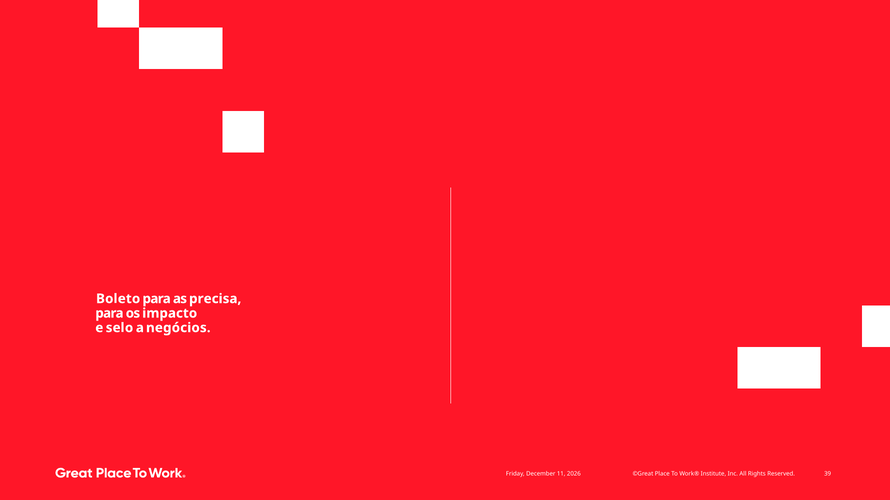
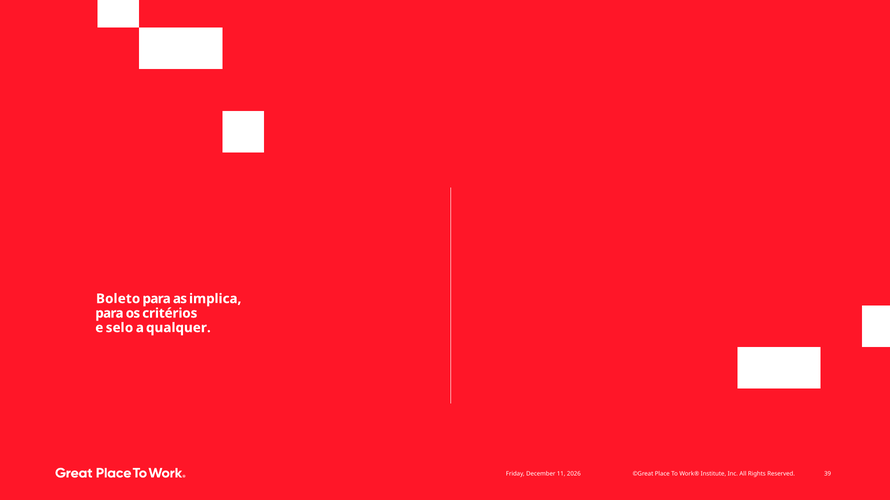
precisa: precisa -> implica (215, 299)
impacto: impacto -> critérios (170, 314)
negócios: negócios -> qualquer (178, 328)
